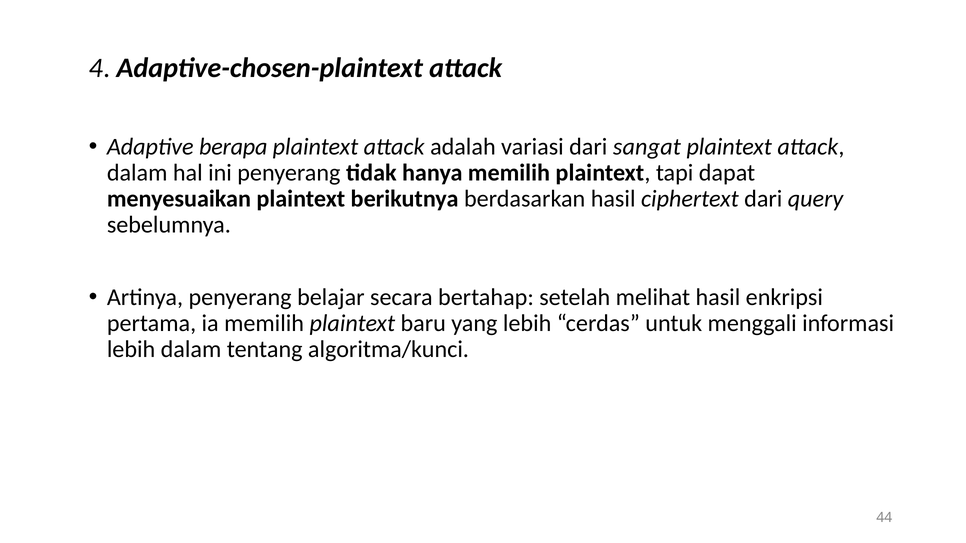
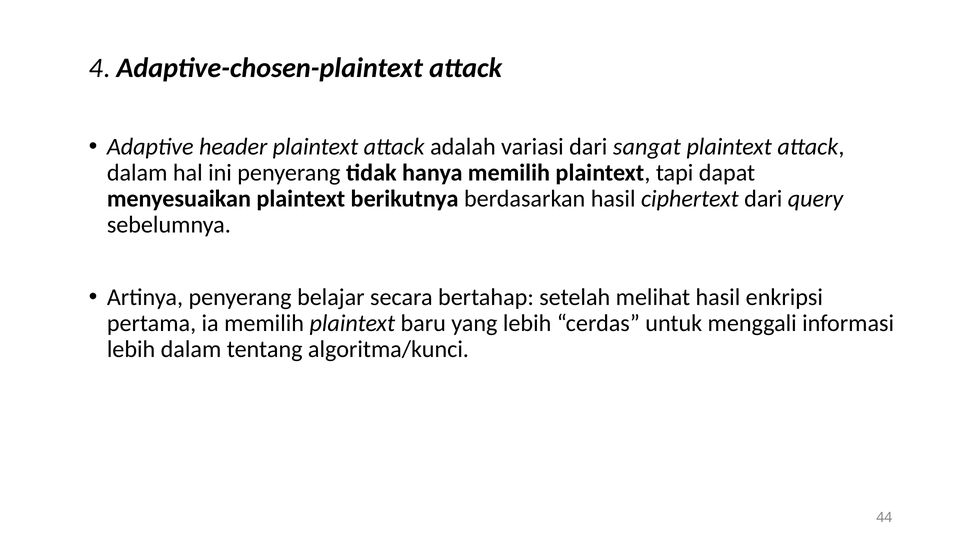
berapa: berapa -> header (233, 147)
